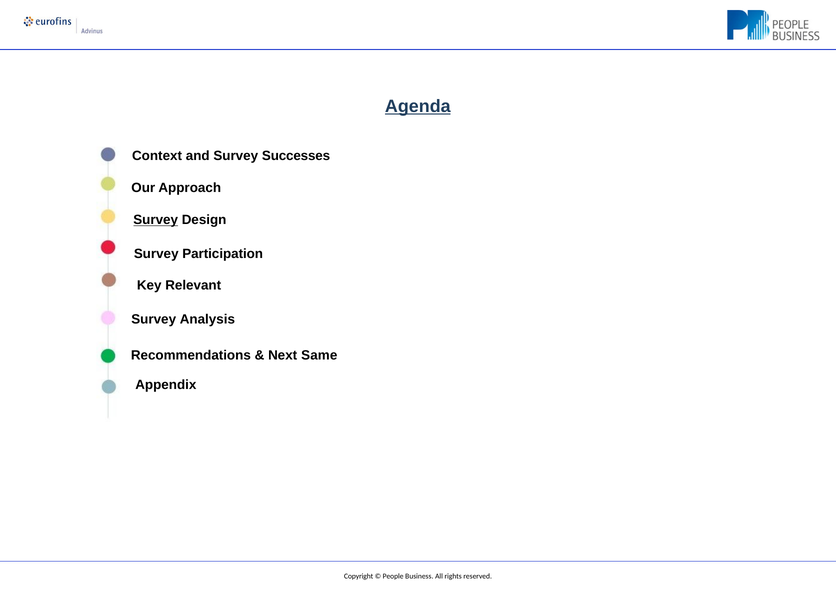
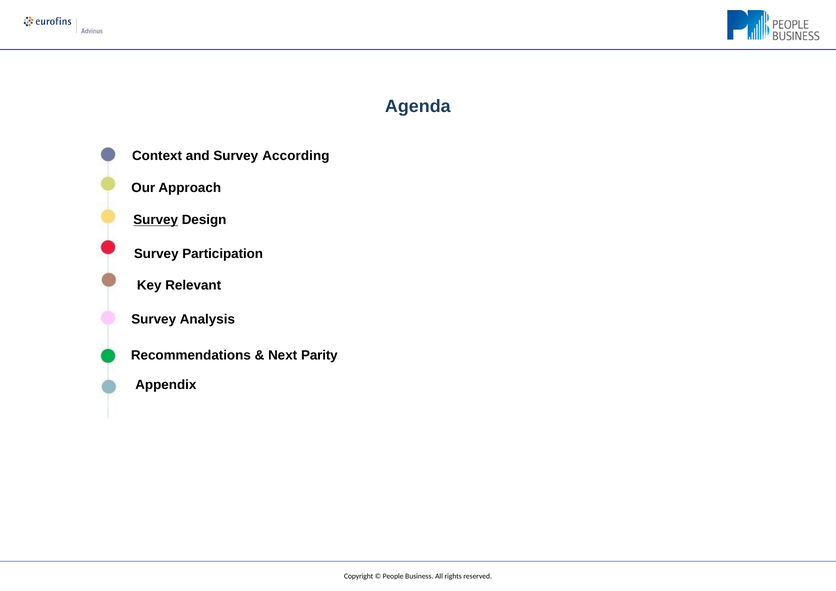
Agenda underline: present -> none (418, 106)
Successes: Successes -> According (296, 156)
Same: Same -> Parity (319, 356)
